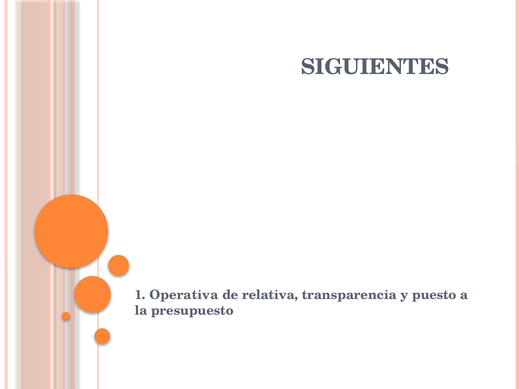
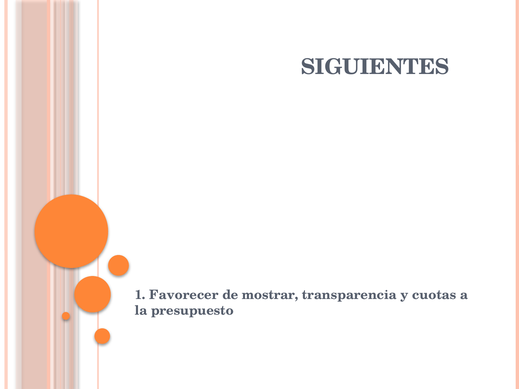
Operativa: Operativa -> Favorecer (184, 295)
relativa: relativa -> mostrar (270, 295)
puesto: puesto -> cuotas (434, 295)
